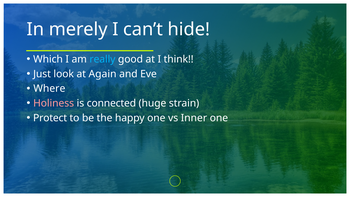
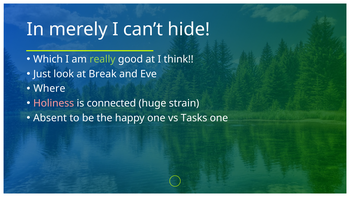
really colour: light blue -> light green (102, 59)
Again: Again -> Break (103, 74)
Protect: Protect -> Absent (50, 118)
Inner: Inner -> Tasks (194, 118)
